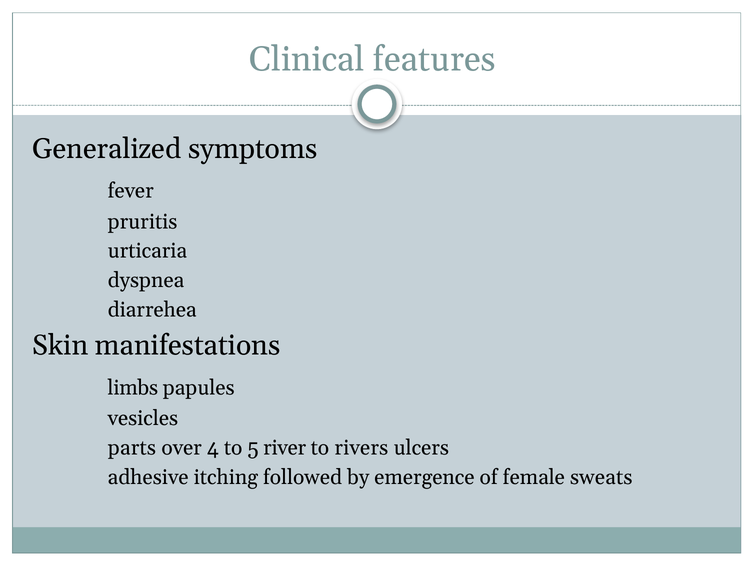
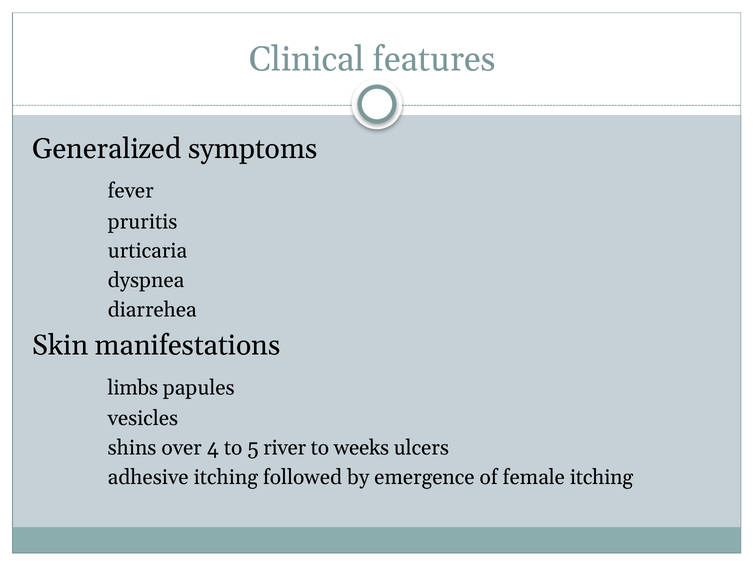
parts: parts -> shins (132, 448)
rivers: rivers -> weeks (362, 448)
female sweats: sweats -> itching (601, 477)
